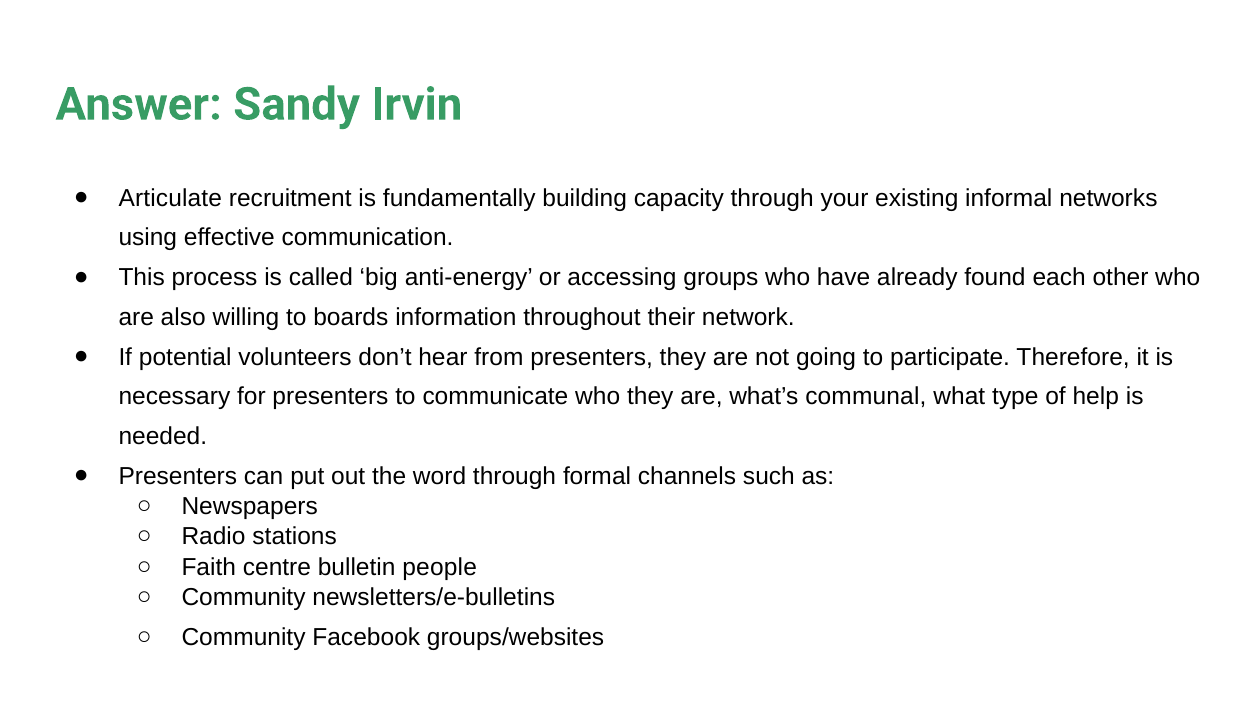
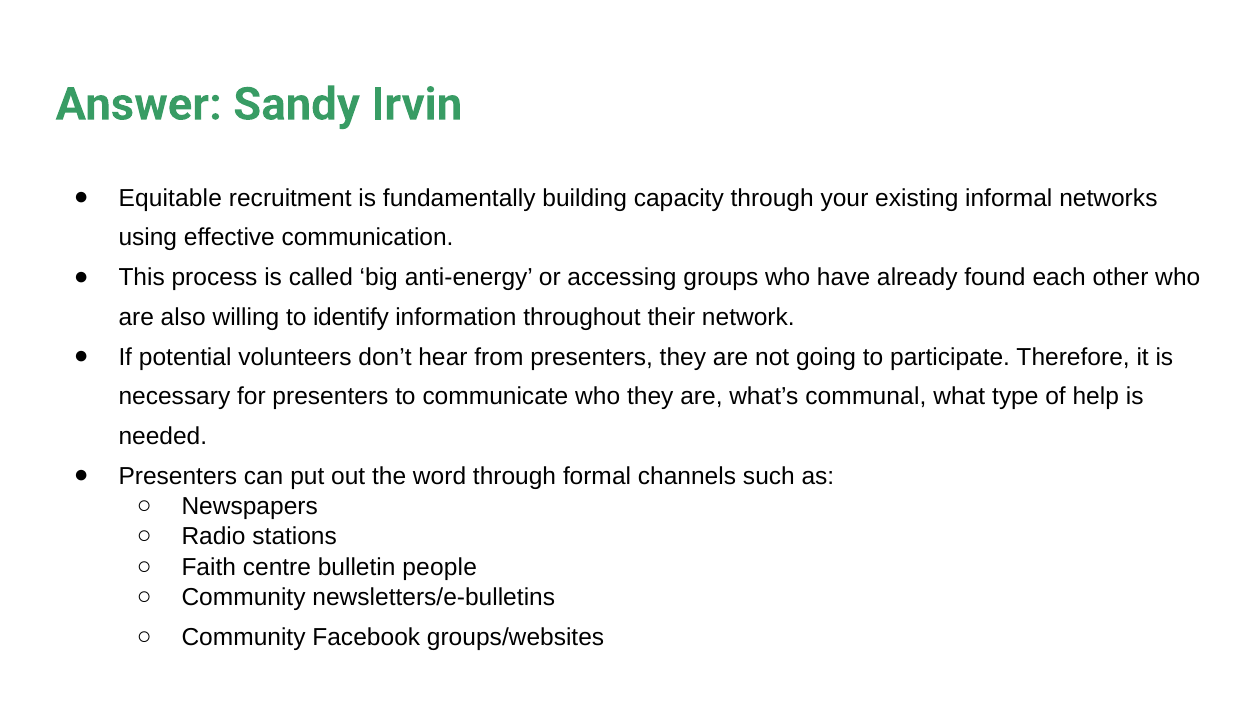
Articulate: Articulate -> Equitable (170, 198)
boards: boards -> identify (351, 317)
